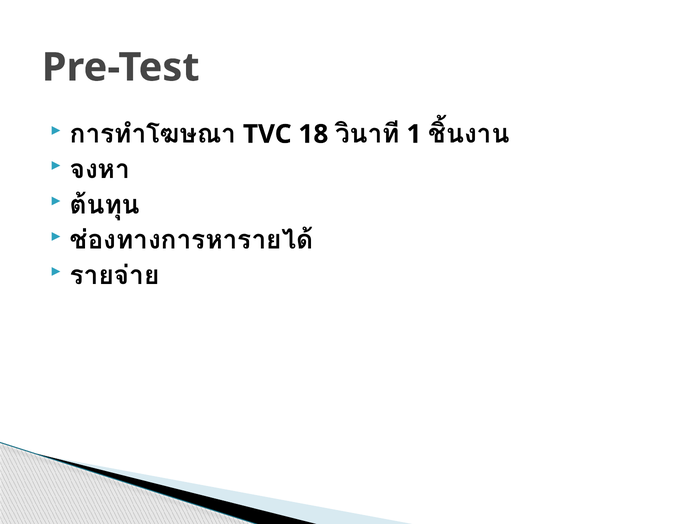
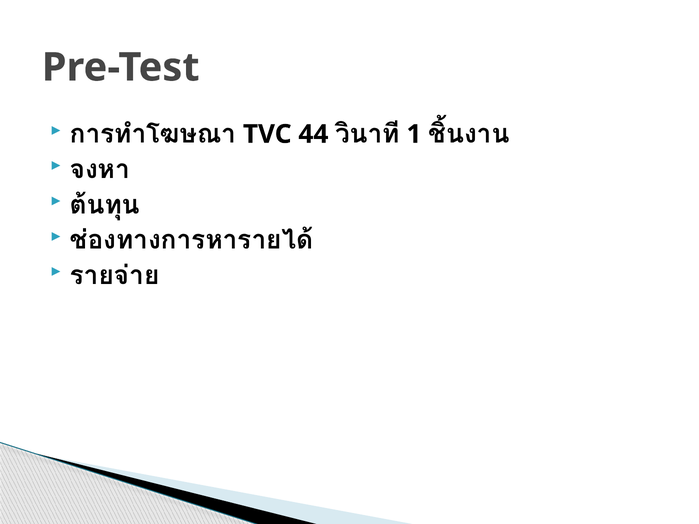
18: 18 -> 44 (313, 134)
